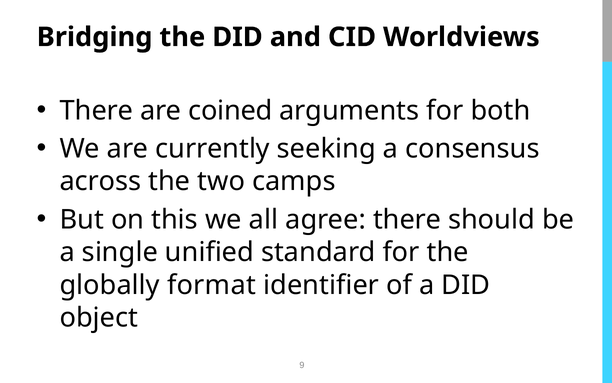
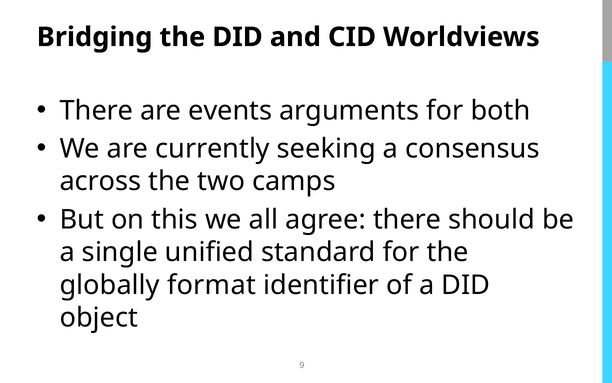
coined: coined -> events (230, 111)
